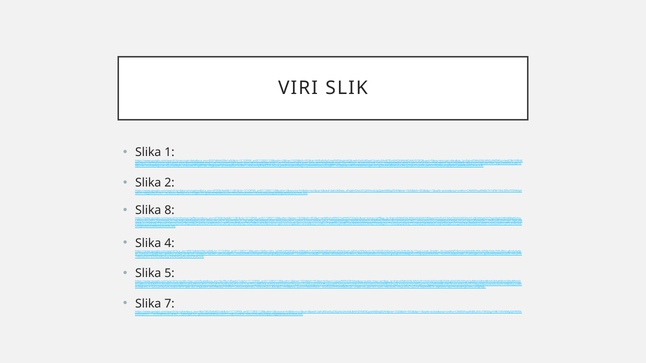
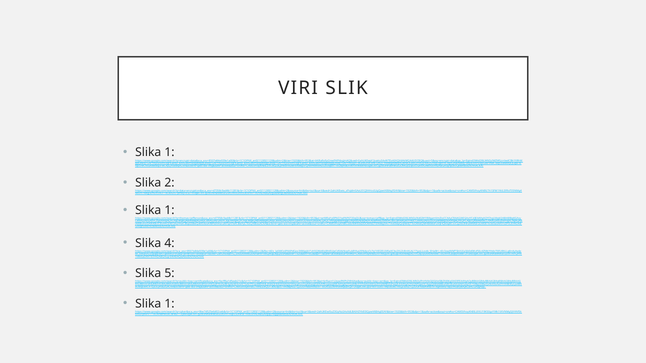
8: 8 -> 1 (169, 210)
7: 7 -> 1 (169, 304)
